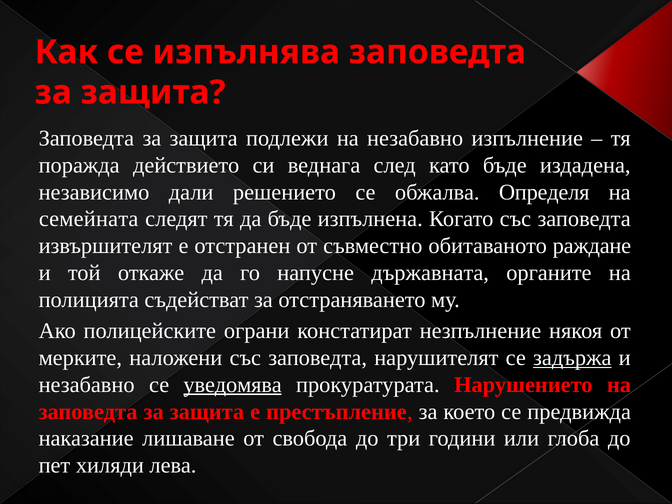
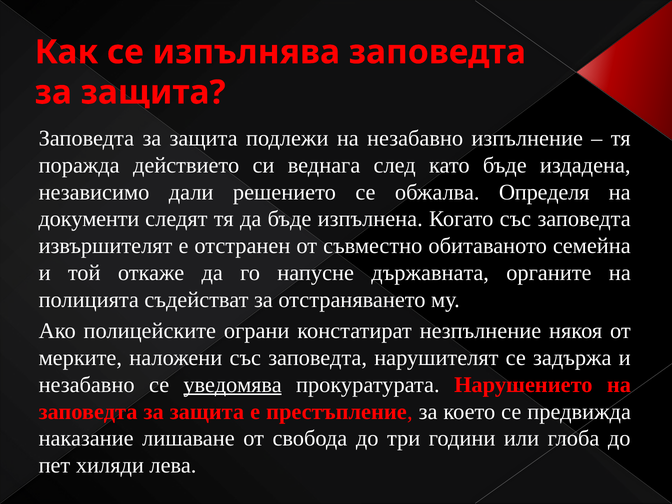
семейната: семейната -> документи (89, 219)
раждане: раждане -> семейна (592, 246)
задържа underline: present -> none (572, 358)
